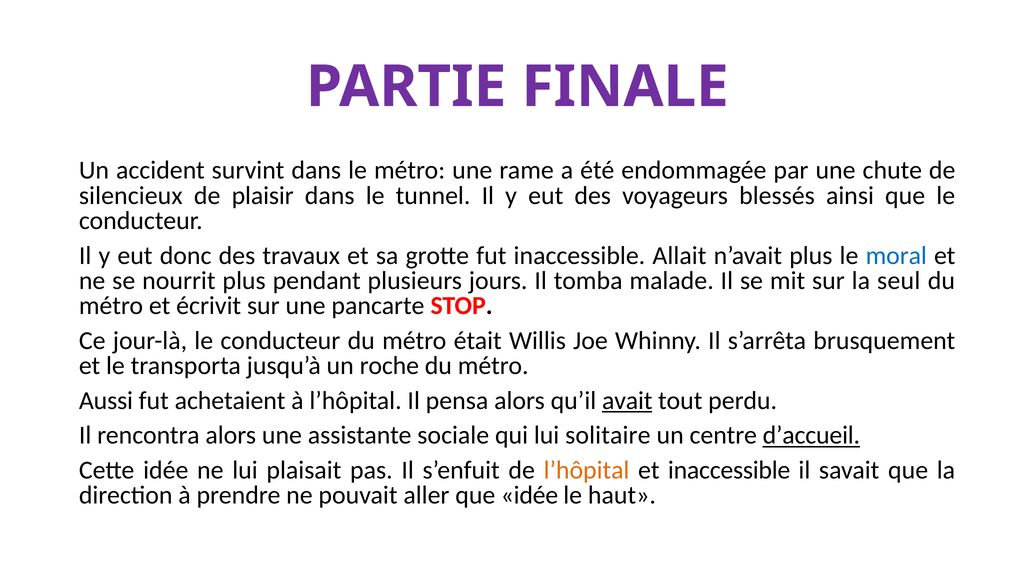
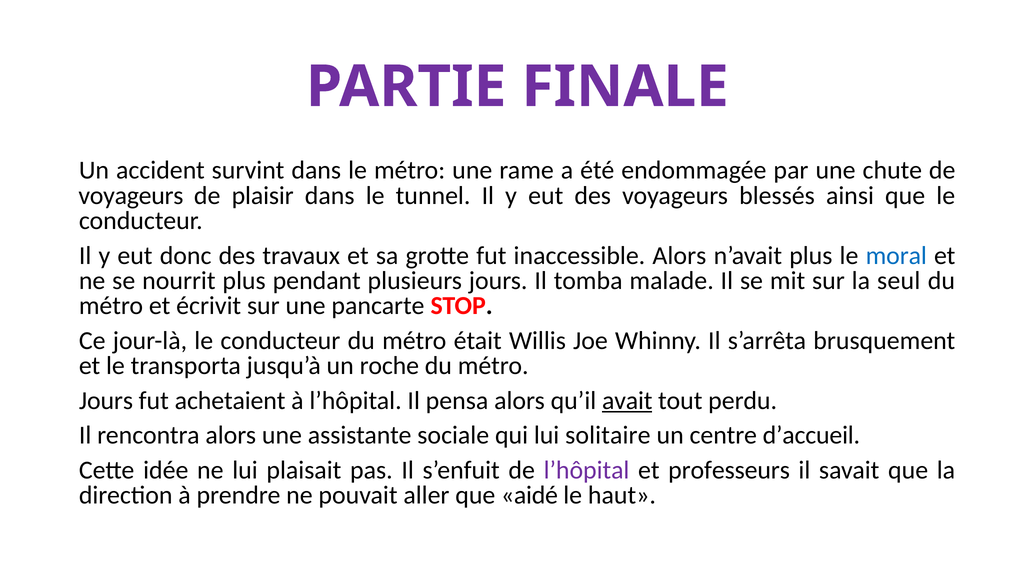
silencieux: silencieux -> voyageurs (131, 196)
inaccessible Allait: Allait -> Alors (679, 256)
Aussi: Aussi -> Jours (106, 401)
d’accueil underline: present -> none (811, 436)
l’hôpital colour: orange -> purple (587, 470)
et inaccessible: inaccessible -> professeurs (729, 470)
que idée: idée -> aidé (529, 496)
